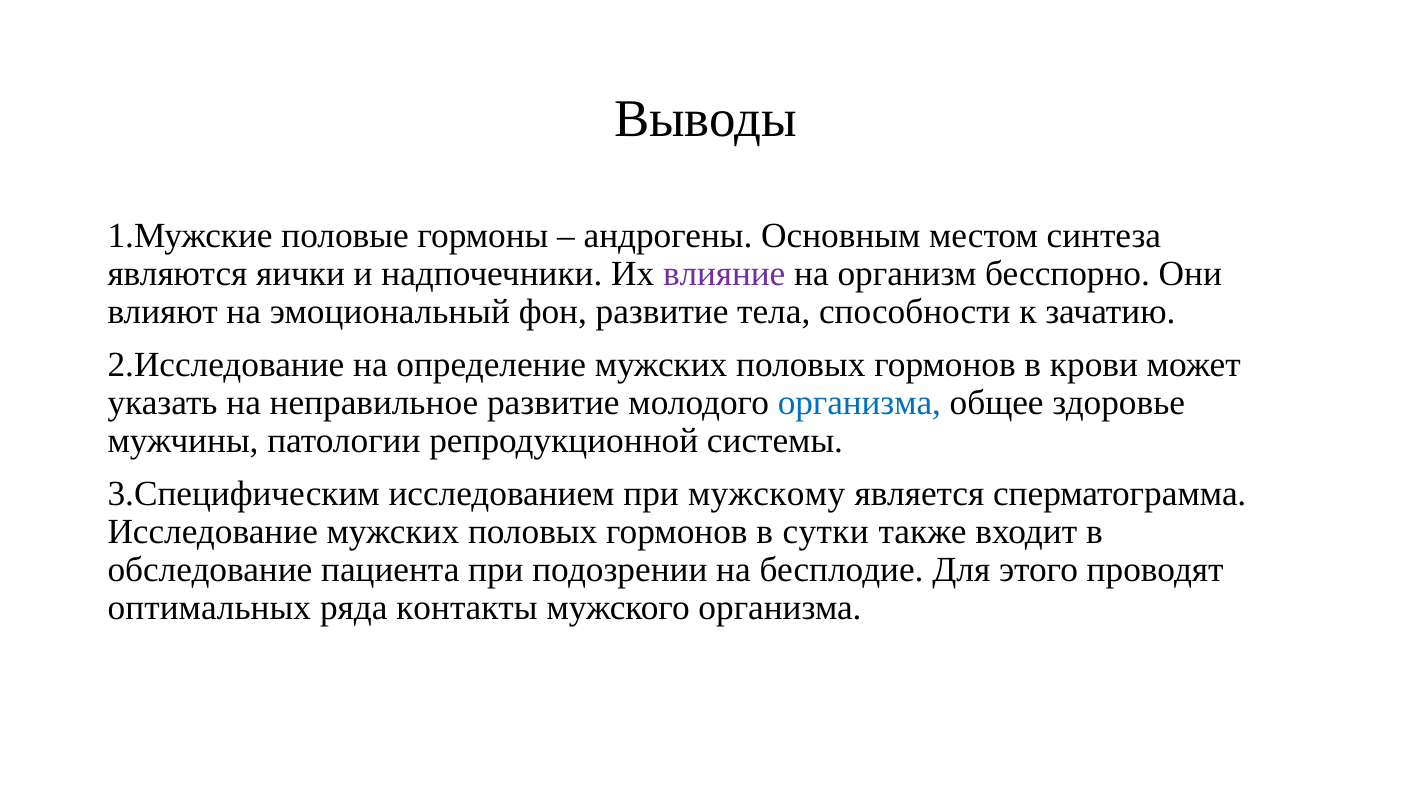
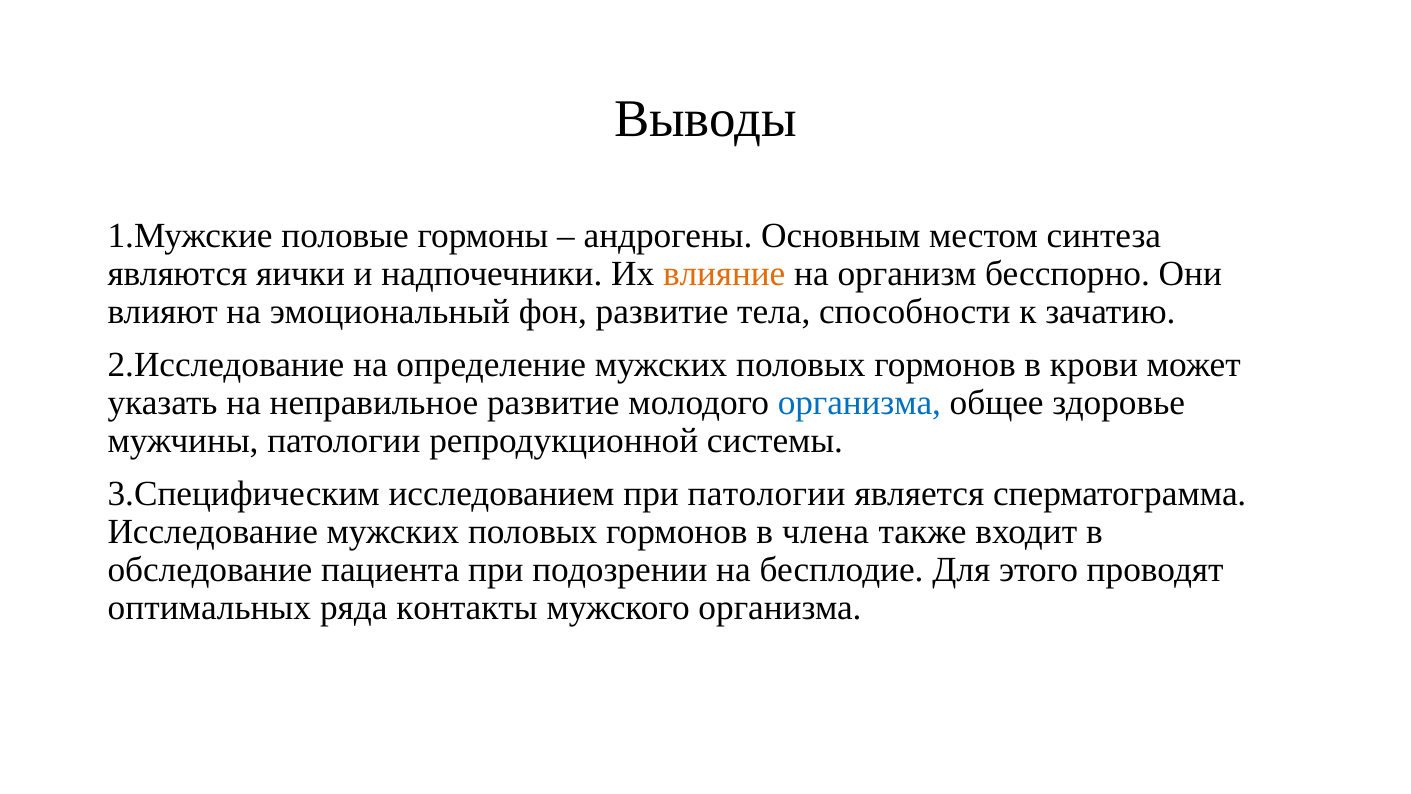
влияние colour: purple -> orange (724, 273)
при мужскому: мужскому -> патологии (767, 493)
сутки: сутки -> члена (826, 531)
